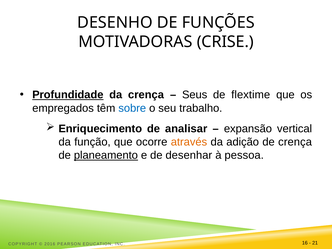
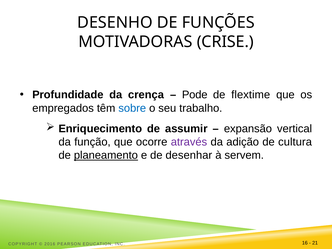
Profundidade underline: present -> none (68, 95)
Seus: Seus -> Pode (195, 95)
analisar: analisar -> assumir (186, 129)
através colour: orange -> purple (189, 142)
de crença: crença -> cultura (295, 142)
pessoa: pessoa -> servem (244, 155)
